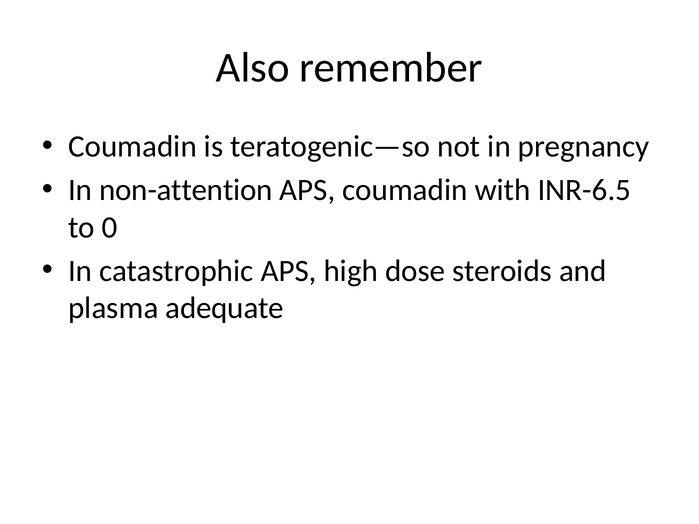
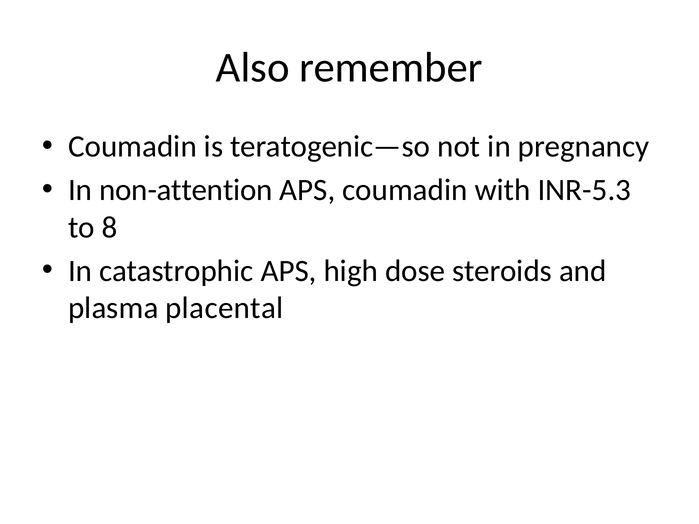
INR-6.5: INR-6.5 -> INR-5.3 (584, 190)
0: 0 -> 8 (109, 227)
adequate: adequate -> placental (224, 308)
